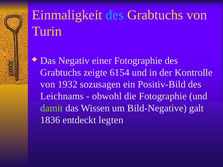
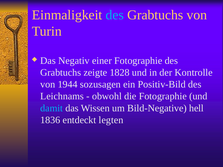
6154: 6154 -> 1828 (120, 73)
1932: 1932 -> 1944 (68, 84)
damit colour: light green -> light blue (52, 108)
galt: galt -> hell (196, 108)
